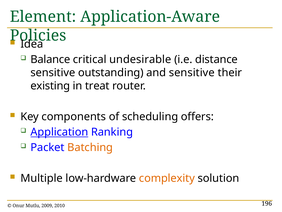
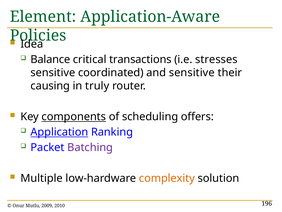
undesirable: undesirable -> transactions (140, 59)
distance: distance -> stresses (216, 59)
outstanding: outstanding -> coordinated (111, 73)
existing: existing -> causing (50, 86)
treat: treat -> truly (97, 86)
components underline: none -> present (74, 116)
Batching colour: orange -> purple (90, 147)
